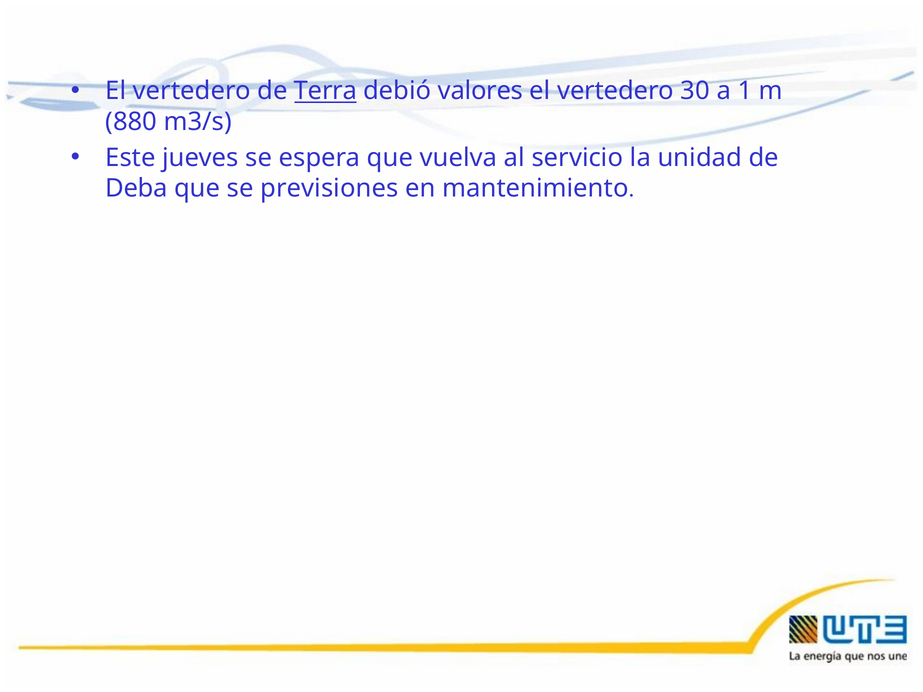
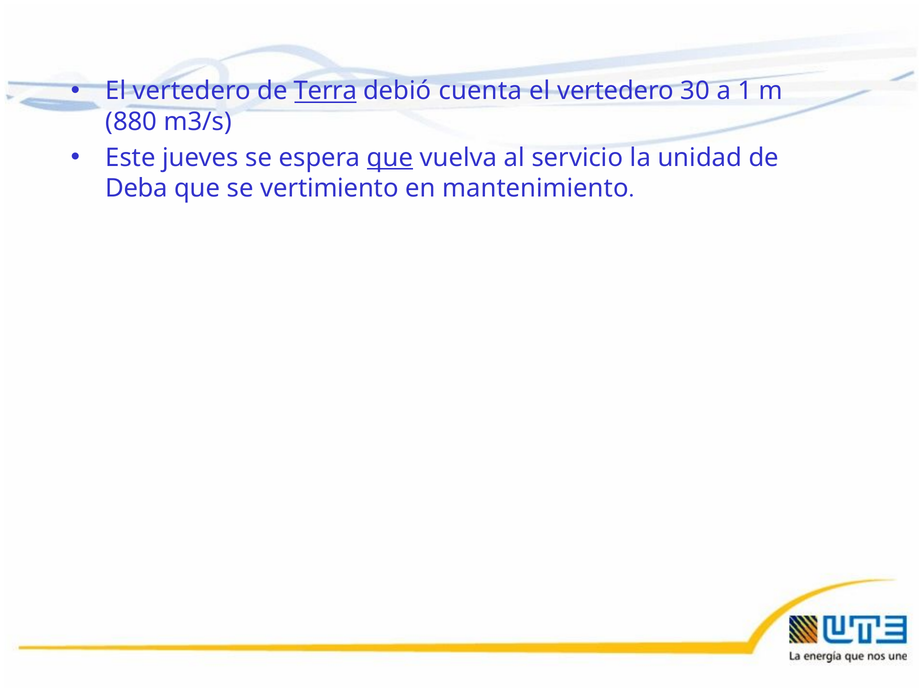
valores: valores -> cuenta (480, 91)
que underline: none -> present (390, 158)
previsiones: previsiones -> vertimiento (330, 188)
